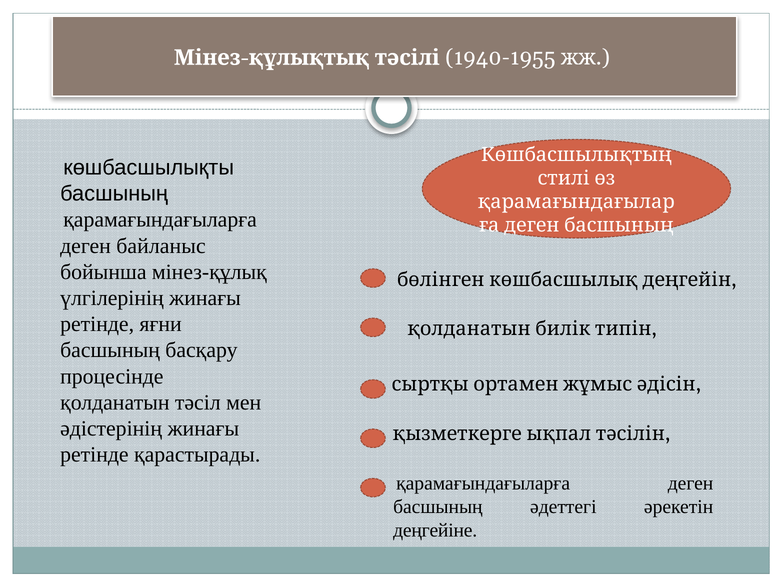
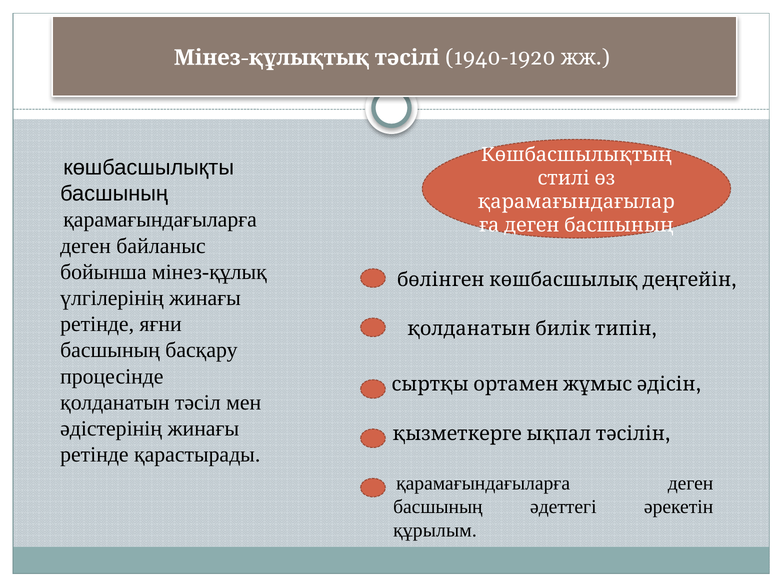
1940-1955: 1940-1955 -> 1940-1920 (501, 58)
деңгейіне: деңгейіне -> құрылым (435, 531)
